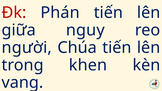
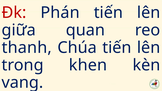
nguy: nguy -> quan (85, 30)
người: người -> thanh (27, 48)
